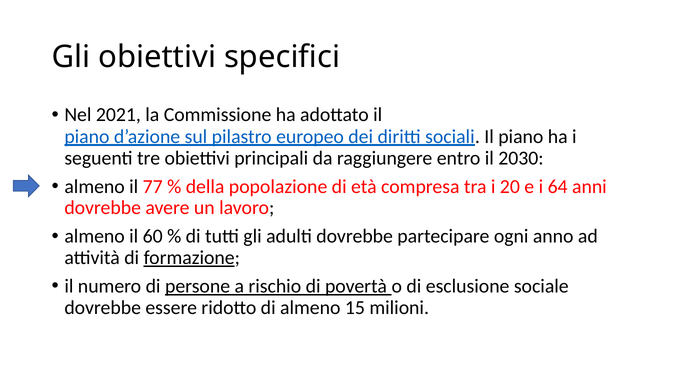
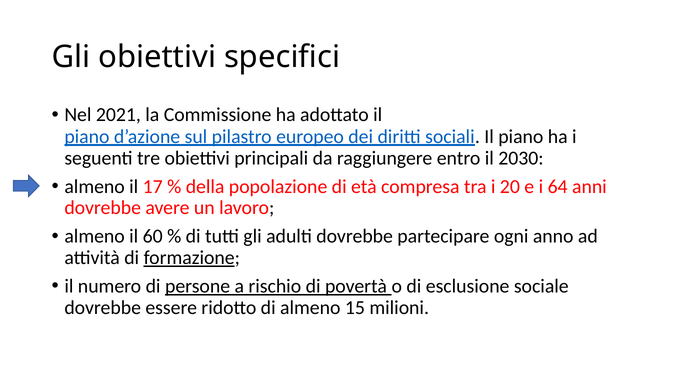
77: 77 -> 17 (153, 186)
